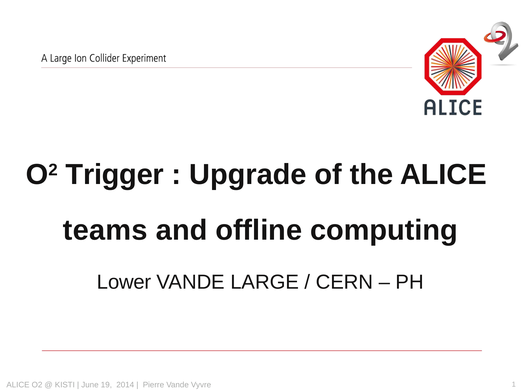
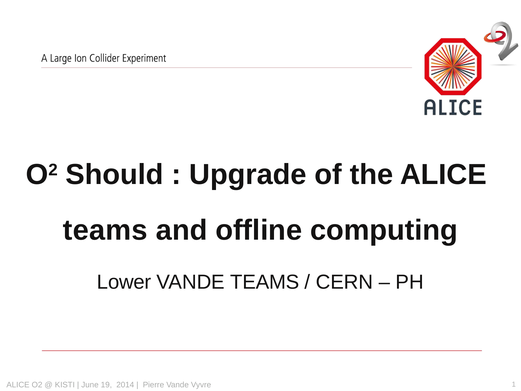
Trigger: Trigger -> Should (115, 175)
VANDE LARGE: LARGE -> TEAMS (265, 282)
